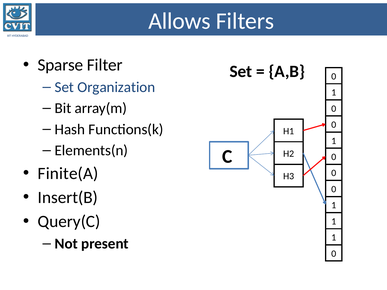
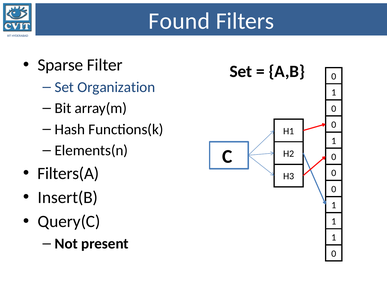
Allows: Allows -> Found (179, 21)
Finite(A: Finite(A -> Filters(A (68, 174)
